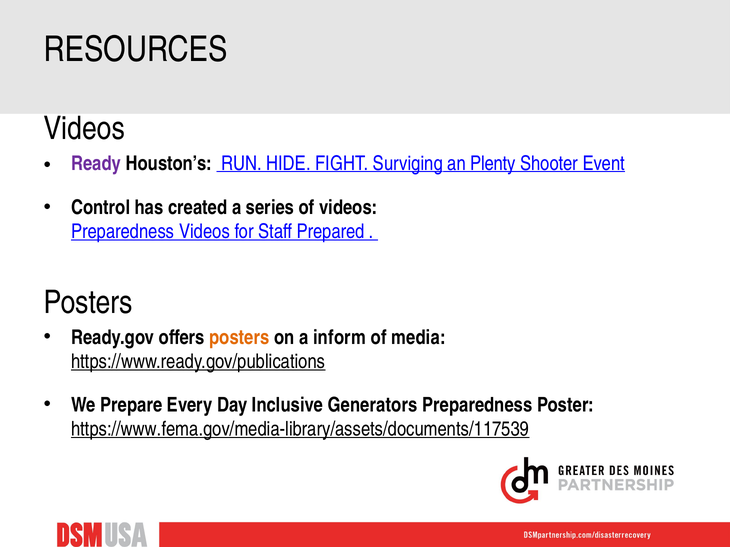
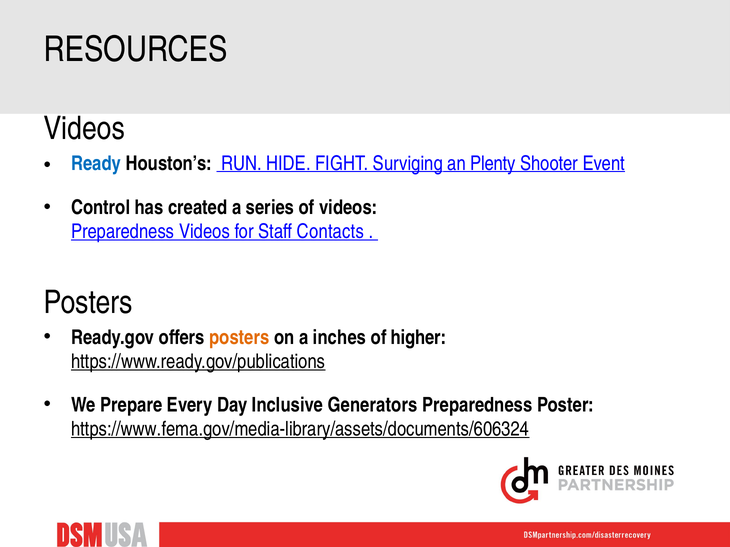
Ready colour: purple -> blue (96, 164)
Prepared: Prepared -> Contacts (331, 232)
inform: inform -> inches (340, 338)
media: media -> higher (419, 338)
https://www.fema.gov/media-library/assets/documents/117539: https://www.fema.gov/media-library/assets/documents/117539 -> https://www.fema.gov/media-library/assets/documents/606324 (300, 430)
